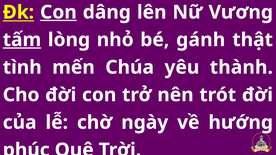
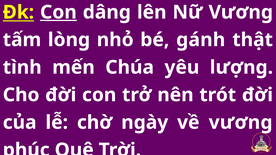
tấm underline: present -> none (22, 40)
thành: thành -> lượng (241, 67)
về hướng: hướng -> vương (241, 123)
